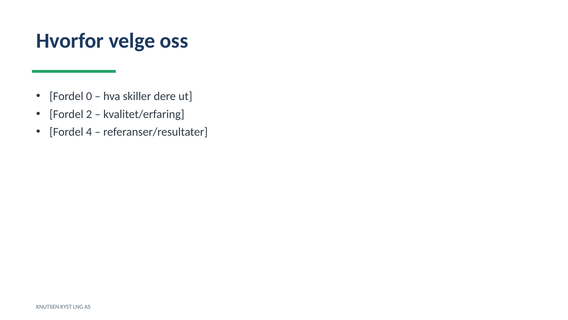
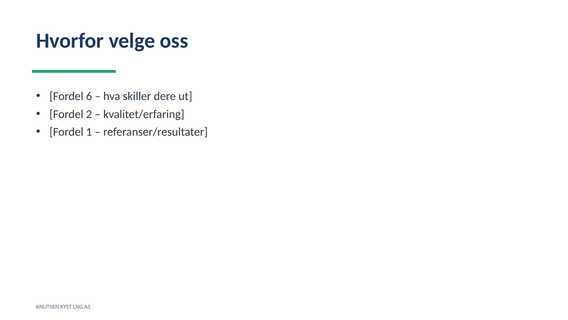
0: 0 -> 6 (89, 96)
4: 4 -> 1 (89, 132)
